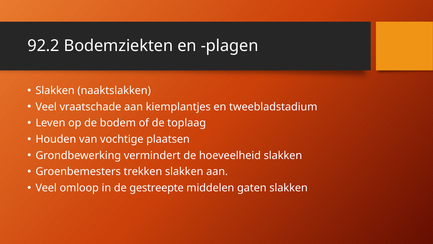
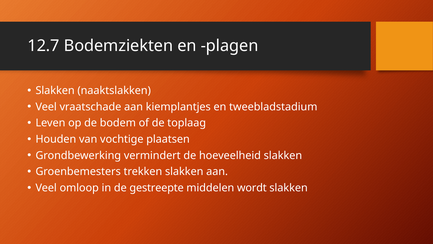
92.2: 92.2 -> 12.7 (44, 46)
gaten: gaten -> wordt (252, 188)
